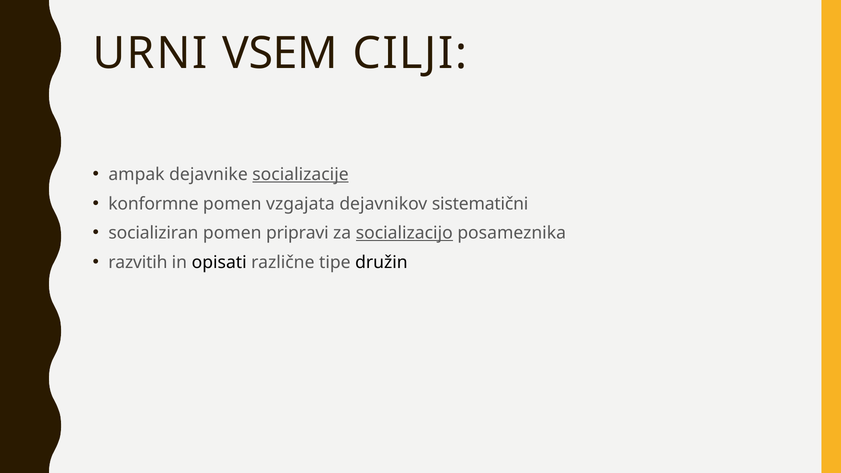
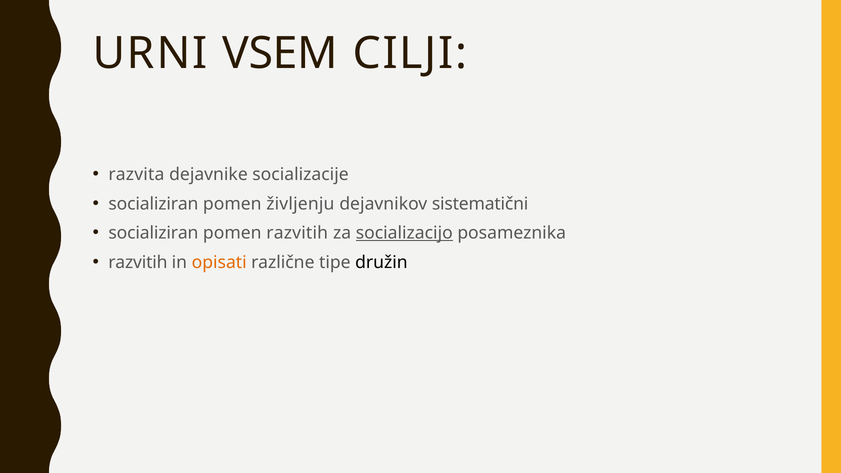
ampak: ampak -> razvita (136, 175)
socializacije underline: present -> none (301, 175)
konformne: konformne -> socializiran (153, 204)
vzgajata: vzgajata -> življenju (300, 204)
pomen pripravi: pripravi -> razvitih (297, 233)
opisati colour: black -> orange (219, 262)
